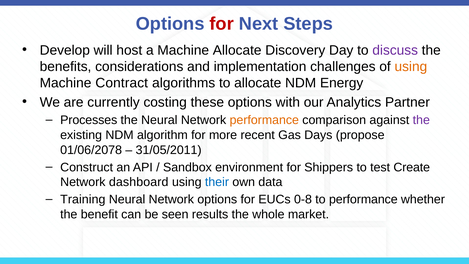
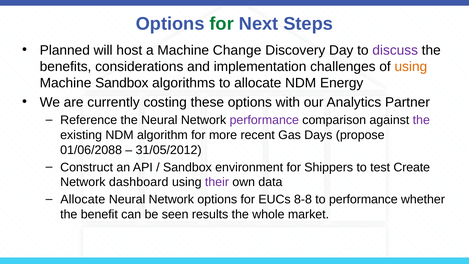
for colour: red -> green (222, 24)
Develop: Develop -> Planned (65, 50)
Machine Allocate: Allocate -> Change (237, 50)
Machine Contract: Contract -> Sandbox (122, 83)
Processes: Processes -> Reference (89, 120)
performance colour: orange -> purple (264, 120)
01/06/2078: 01/06/2078 -> 01/06/2088 (91, 150)
31/05/2011: 31/05/2011 -> 31/05/2012 (169, 150)
their colour: blue -> purple (217, 182)
Training: Training -> Allocate (83, 199)
0-8: 0-8 -> 8-8 (303, 199)
